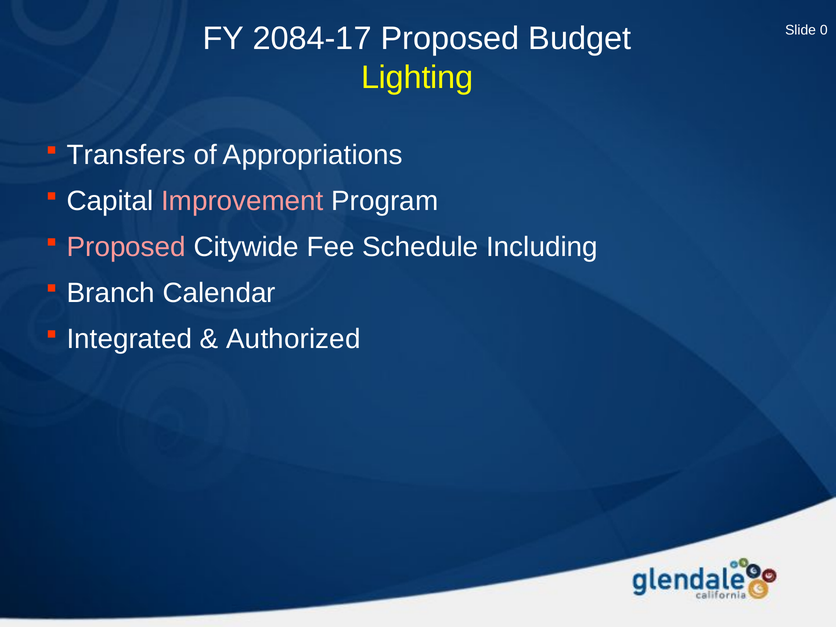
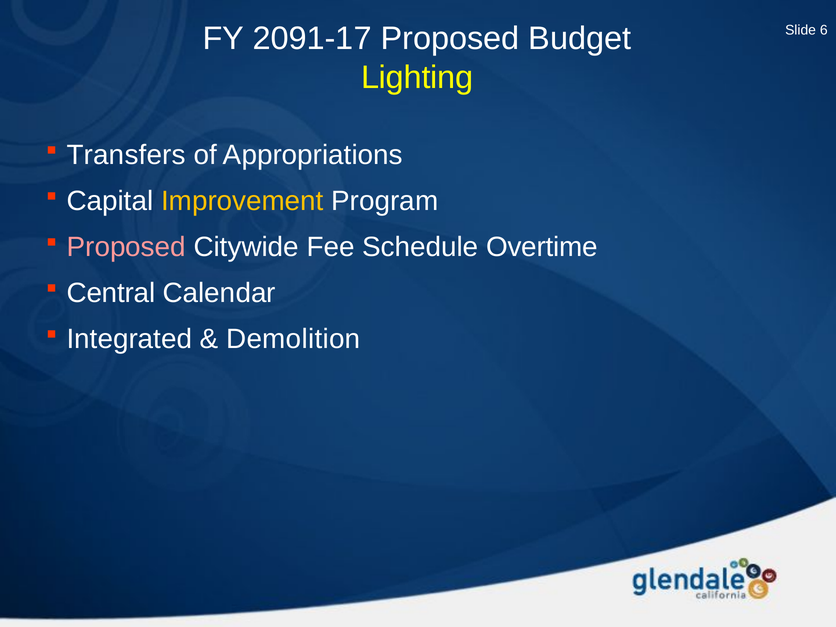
2084-17: 2084-17 -> 2091-17 (312, 38)
0: 0 -> 6 (824, 30)
Improvement colour: pink -> yellow (242, 201)
Including: Including -> Overtime (542, 247)
Branch: Branch -> Central (111, 293)
Authorized: Authorized -> Demolition (293, 339)
